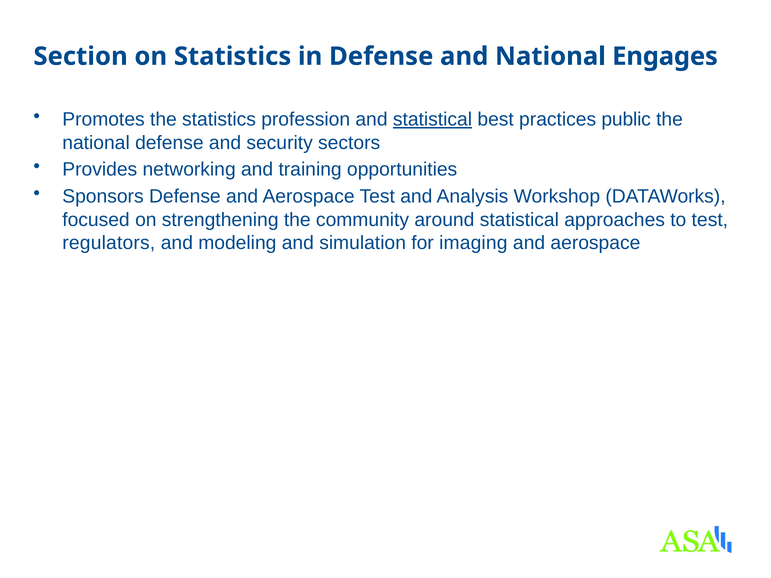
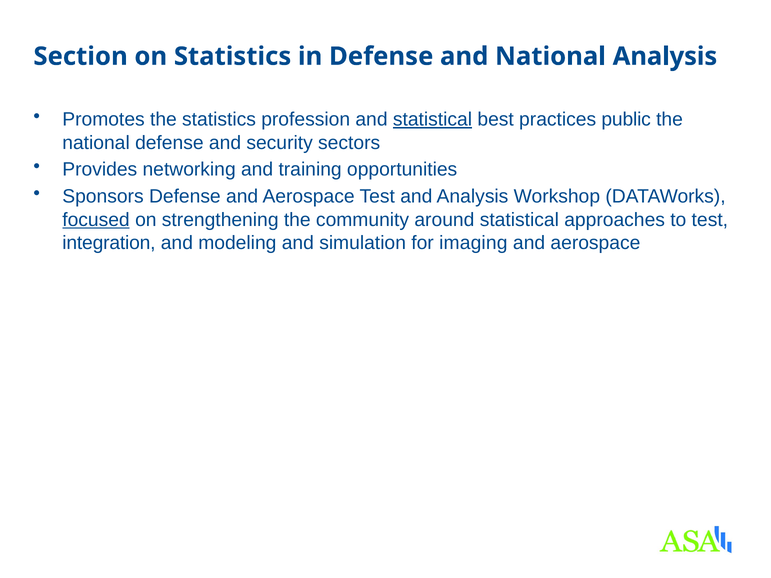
National Engages: Engages -> Analysis (665, 56)
focused underline: none -> present (96, 220)
regulators: regulators -> integration (109, 243)
